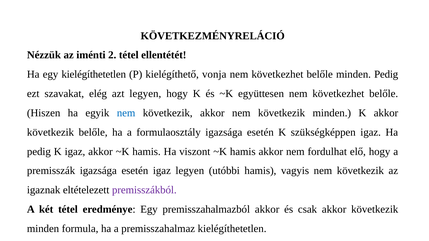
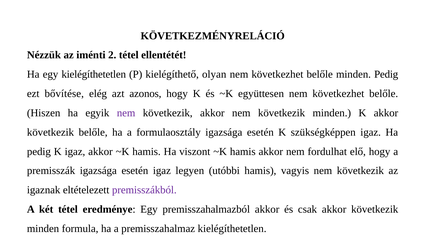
vonja: vonja -> olyan (214, 74)
szavakat: szavakat -> bővítése (64, 94)
azt legyen: legyen -> azonos (145, 94)
nem colour: blue -> purple (126, 113)
